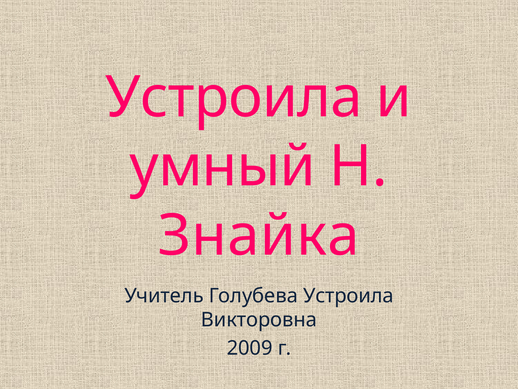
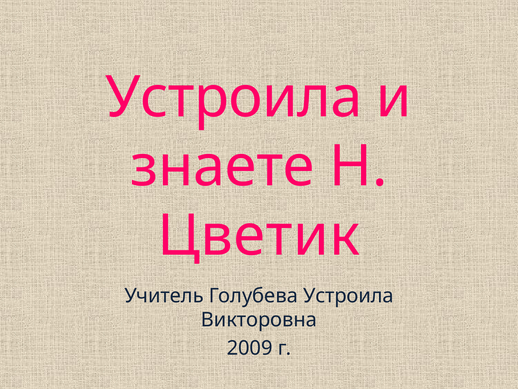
умный: умный -> знаете (222, 166)
Знайка: Знайка -> Цветик (259, 235)
